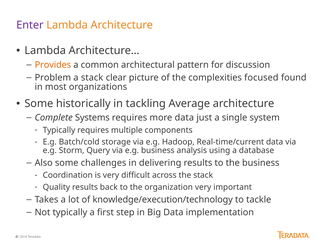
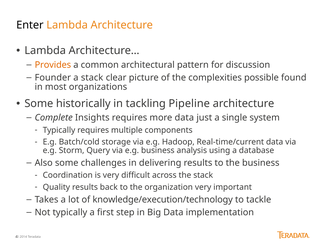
Enter colour: purple -> black (30, 25)
Problem: Problem -> Founder (53, 77)
focused: focused -> possible (261, 77)
Average: Average -> Pipeline (189, 103)
Systems: Systems -> Insights (92, 117)
